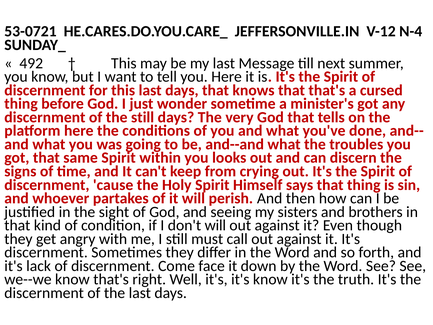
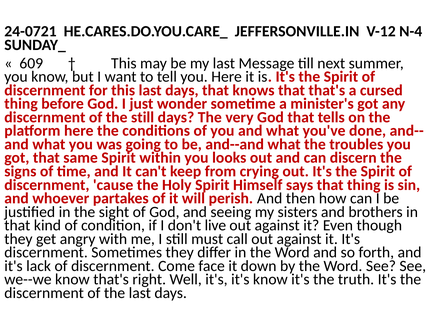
53-0721: 53-0721 -> 24-0721 (30, 31)
492: 492 -> 609 (31, 63)
don't will: will -> live (215, 225)
